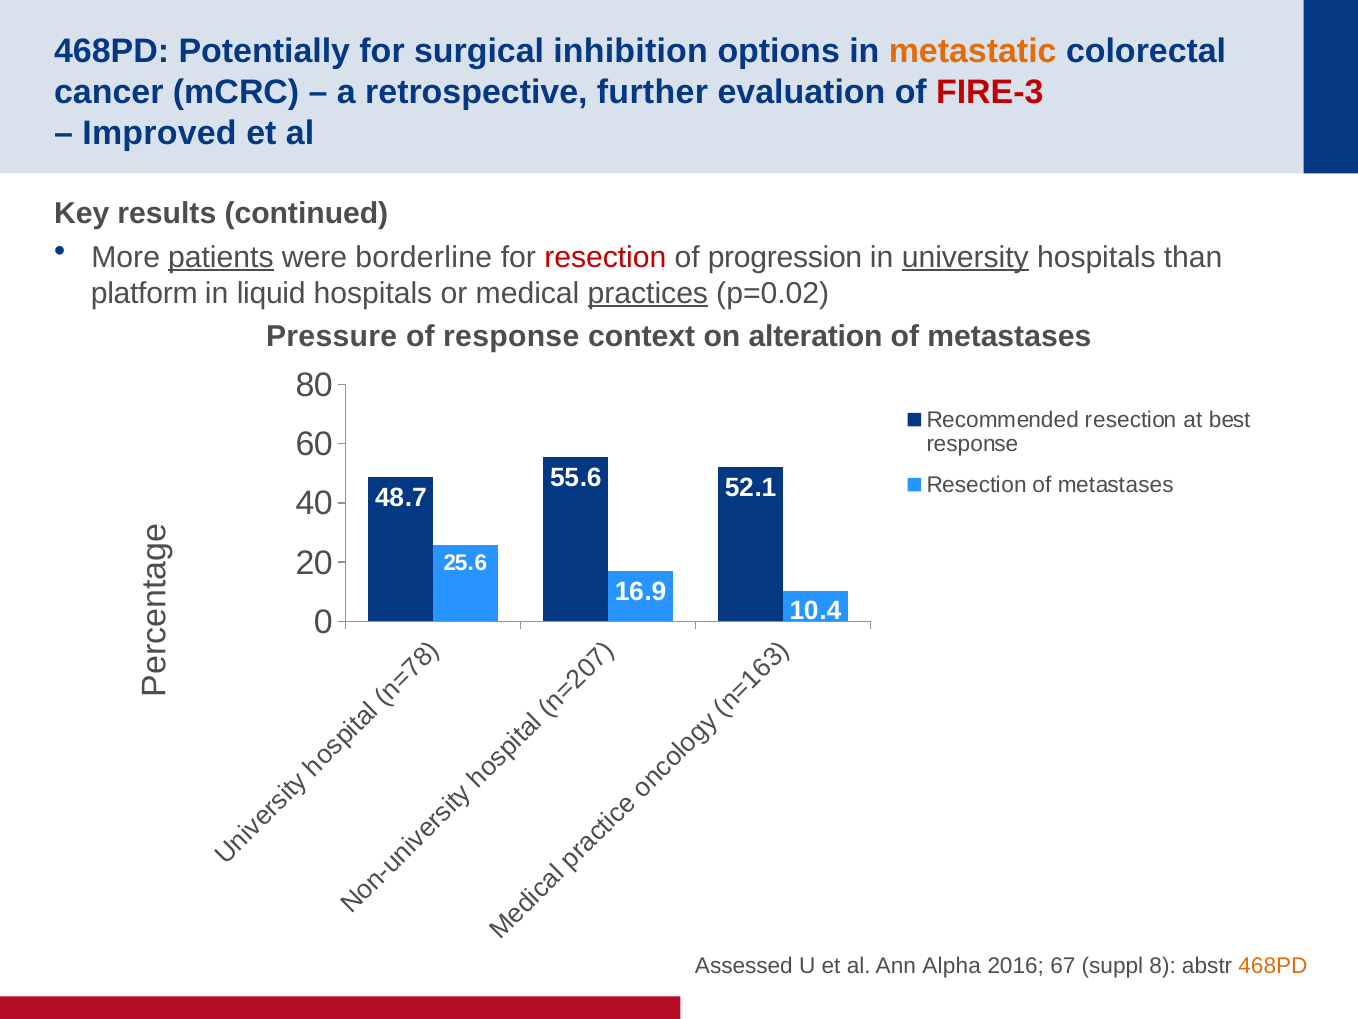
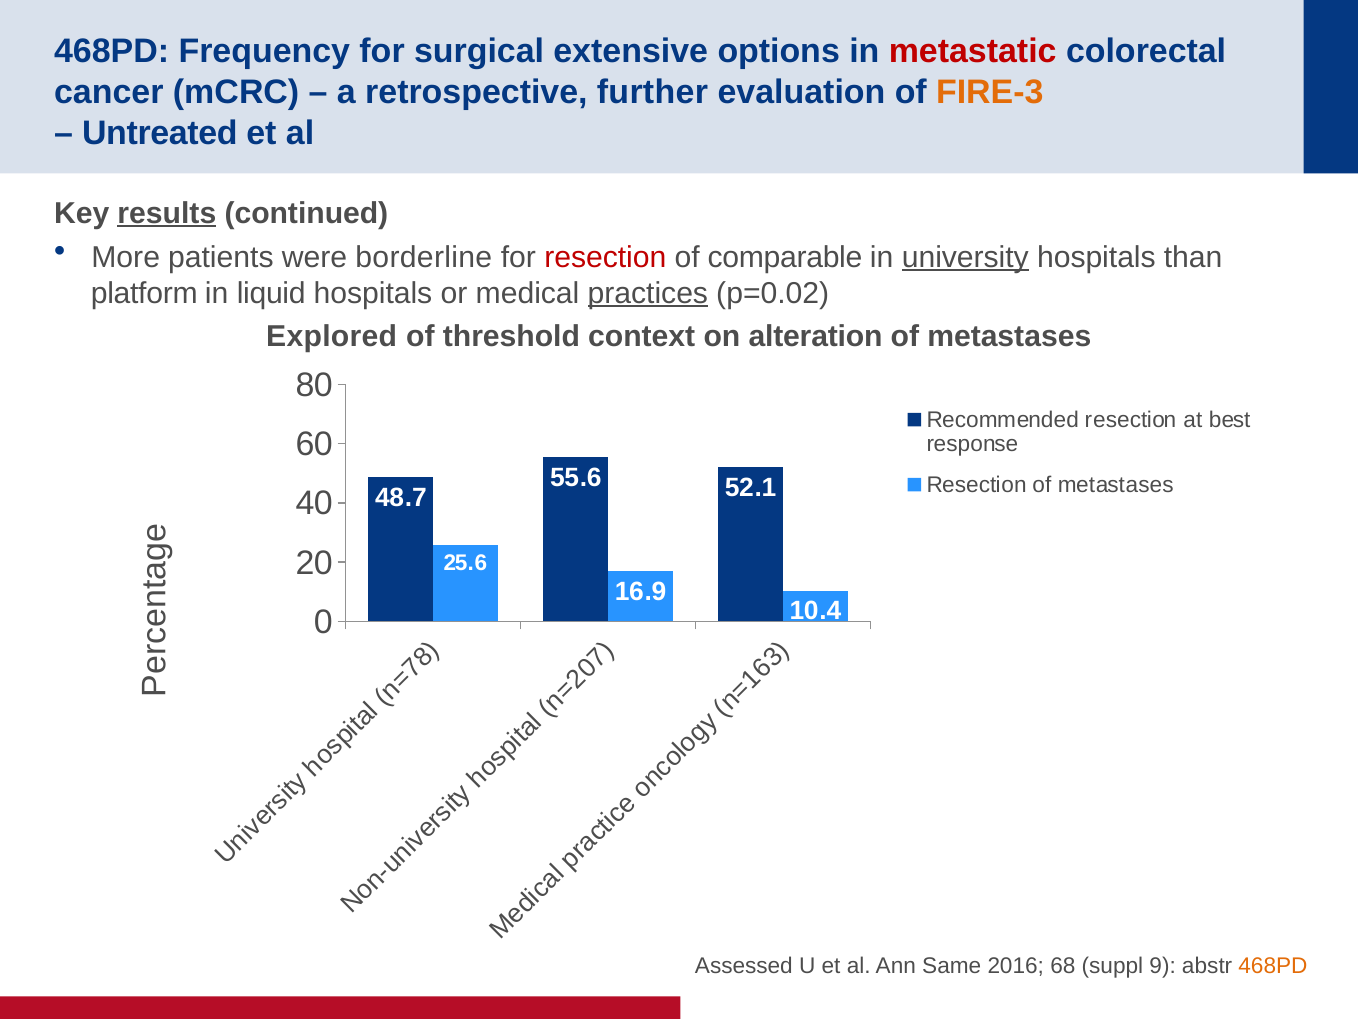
Potentially: Potentially -> Frequency (264, 52)
inhibition: inhibition -> extensive (631, 52)
metastatic colour: orange -> red (973, 52)
FIRE-3 colour: red -> orange (990, 92)
Improved: Improved -> Untreated (160, 133)
results underline: none -> present (167, 213)
patients underline: present -> none (221, 257)
progression: progression -> comparable (785, 257)
Pressure: Pressure -> Explored (332, 337)
of response: response -> threshold (511, 337)
Alpha: Alpha -> Same (952, 965)
67: 67 -> 68 (1063, 965)
suppl 8: 8 -> 9 (1163, 965)
